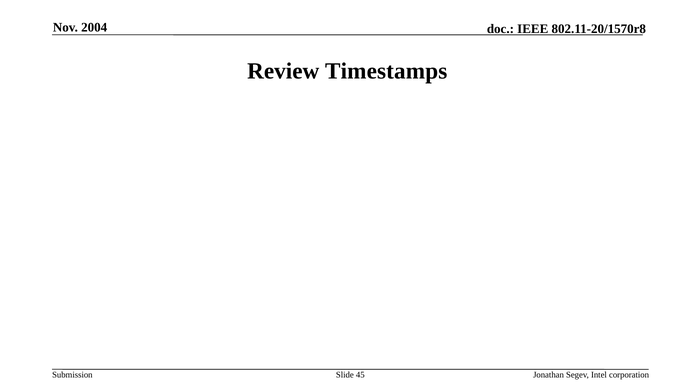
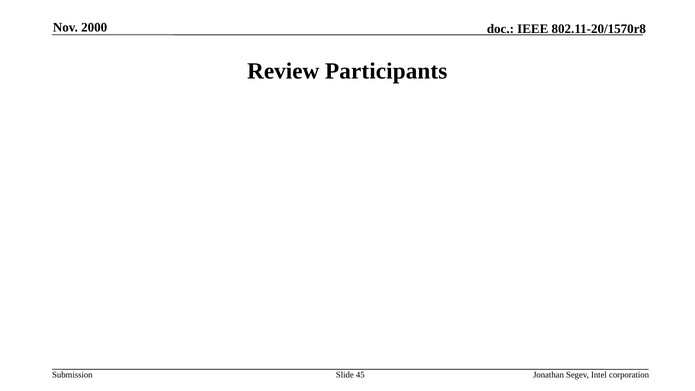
2004: 2004 -> 2000 (94, 28)
Timestamps: Timestamps -> Participants (386, 71)
